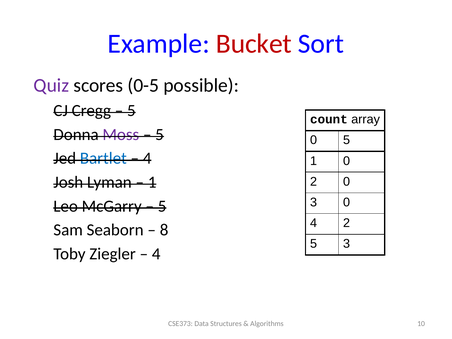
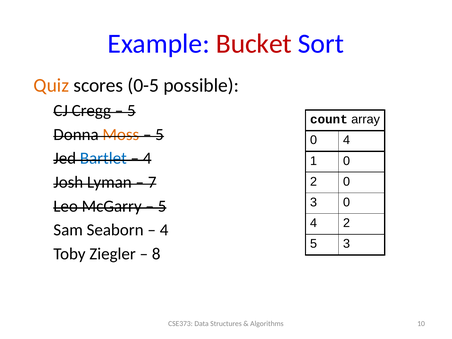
Quiz colour: purple -> orange (51, 85)
Moss colour: purple -> orange (121, 134)
5: 5 -> 4 (346, 140)
1: 1 -> 7 (152, 182)
8: 8 -> 4 (164, 230)
4: 4 -> 8 (156, 254)
